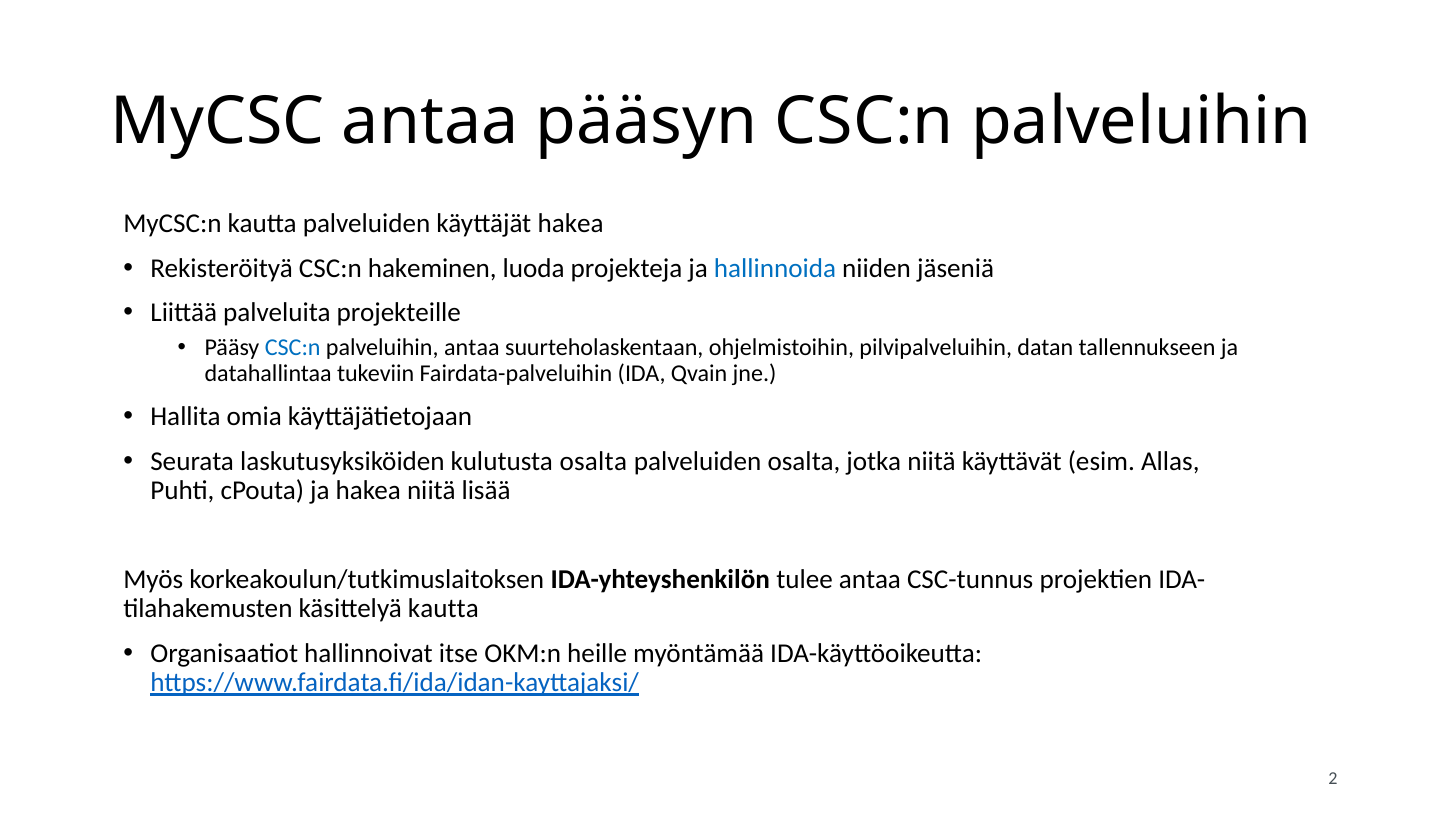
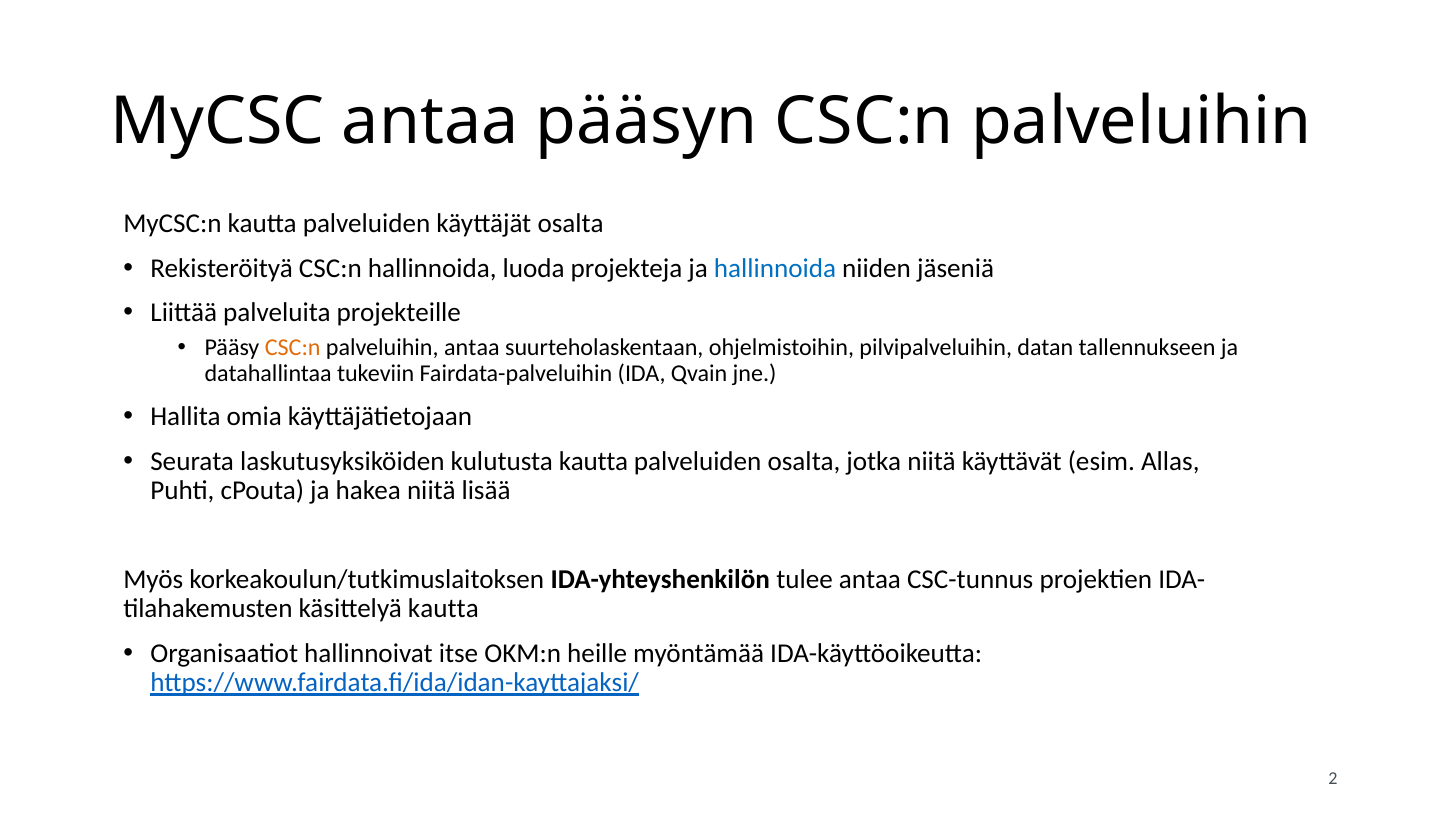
käyttäjät hakea: hakea -> osalta (571, 223)
CSC:n hakeminen: hakeminen -> hallinnoida (432, 268)
CSC:n colour: blue -> orange (293, 348)
kulutusta osalta: osalta -> kautta (594, 461)
